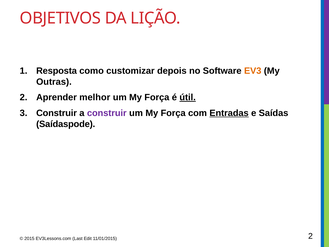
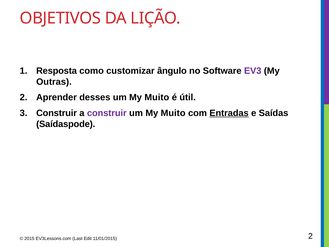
depois: depois -> ângulo (172, 71)
EV3 colour: orange -> purple (253, 71)
melhor: melhor -> desses (95, 97)
Força: Força -> Muito (157, 97)
útil underline: present -> none (188, 97)
Força: Força -> Muito (173, 113)
